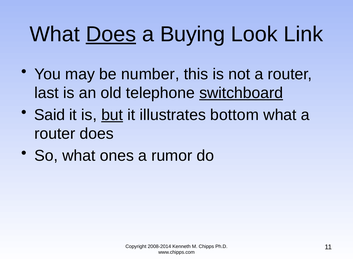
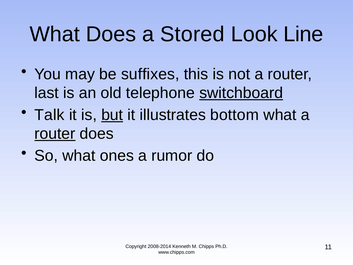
Does underline: present -> none (111, 34)
Buying: Buying -> Stored (192, 34)
Link: Link -> Line (303, 34)
number: number -> suffixes (150, 74)
Said: Said -> Talk (49, 115)
router underline: none -> present (55, 134)
